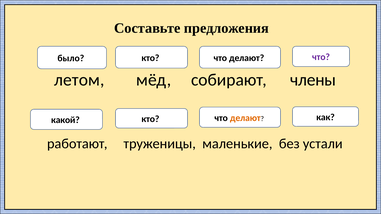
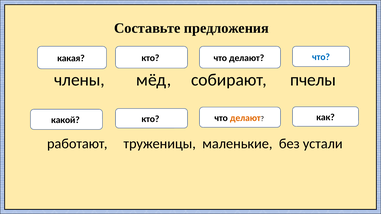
что colour: purple -> blue (321, 57)
было: было -> какая (71, 58)
летом: летом -> члены (79, 80)
члены: члены -> пчелы (313, 80)
